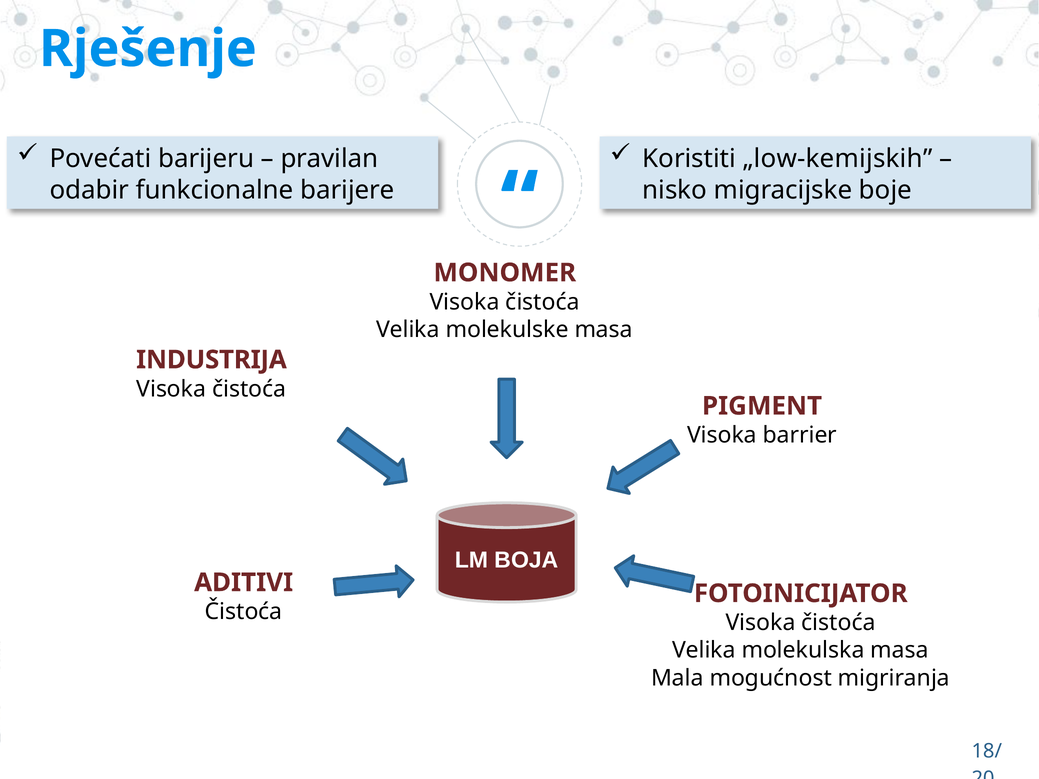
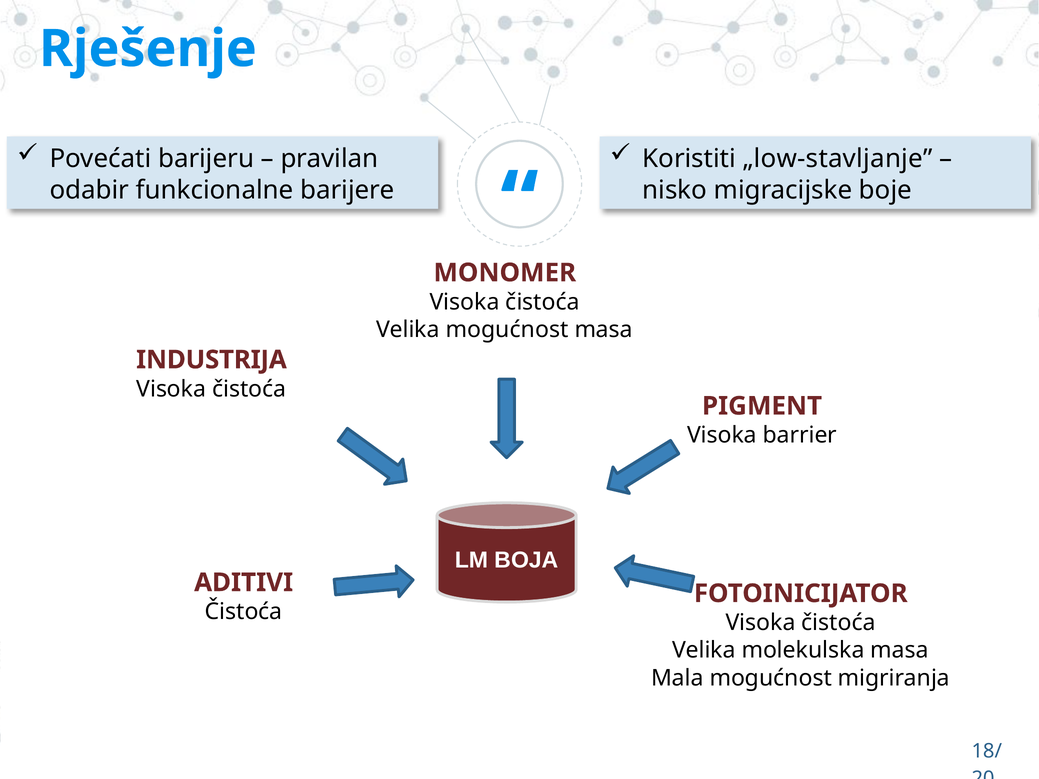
„low-kemijskih: „low-kemijskih -> „low-stavljanje (838, 159)
Velika molekulske: molekulske -> mogućnost (507, 330)
